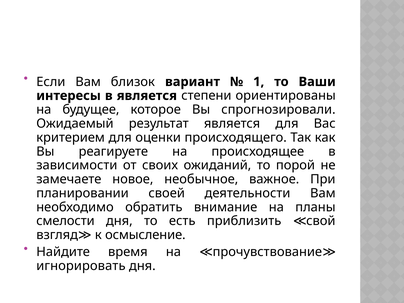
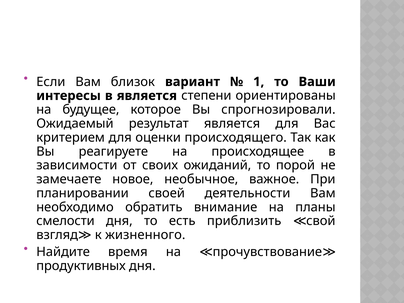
осмысление: осмысление -> жизненного (145, 235)
игнорировать: игнорировать -> продуктивных (81, 266)
